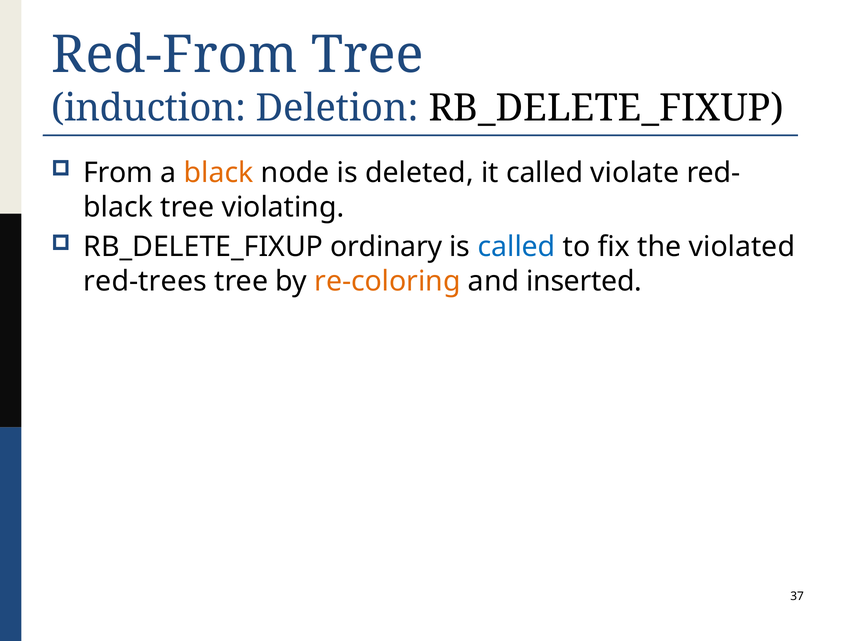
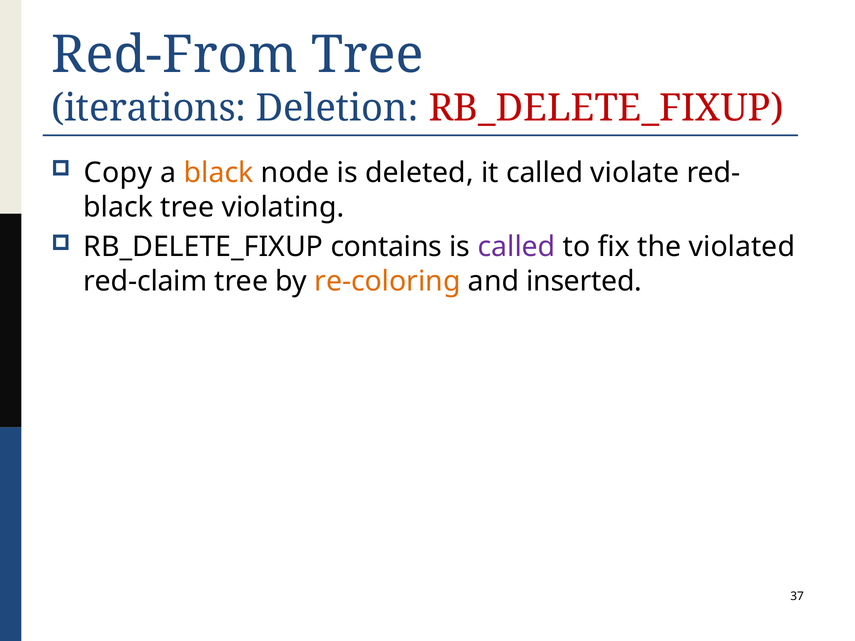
induction: induction -> iterations (149, 108)
RB_DELETE_FIXUP colour: black -> red (606, 108)
From: From -> Copy (118, 173)
ordinary: ordinary -> contains (386, 247)
called colour: blue -> purple (517, 247)
red-trees: red-trees -> red-claim (145, 281)
